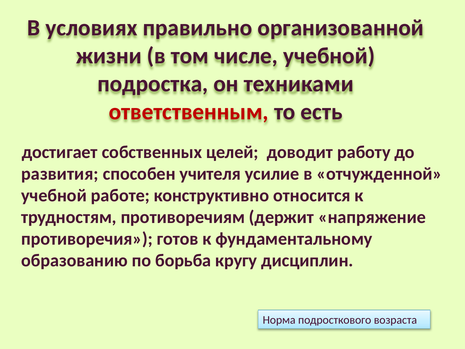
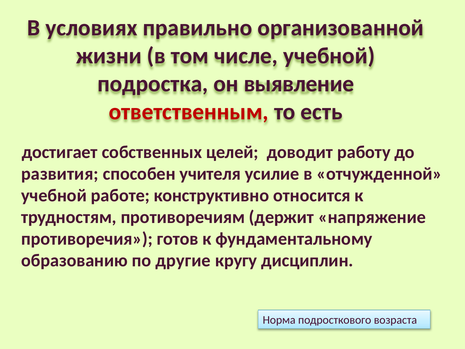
техниками: техниками -> выявление (299, 84)
борьба: борьба -> другие (183, 260)
